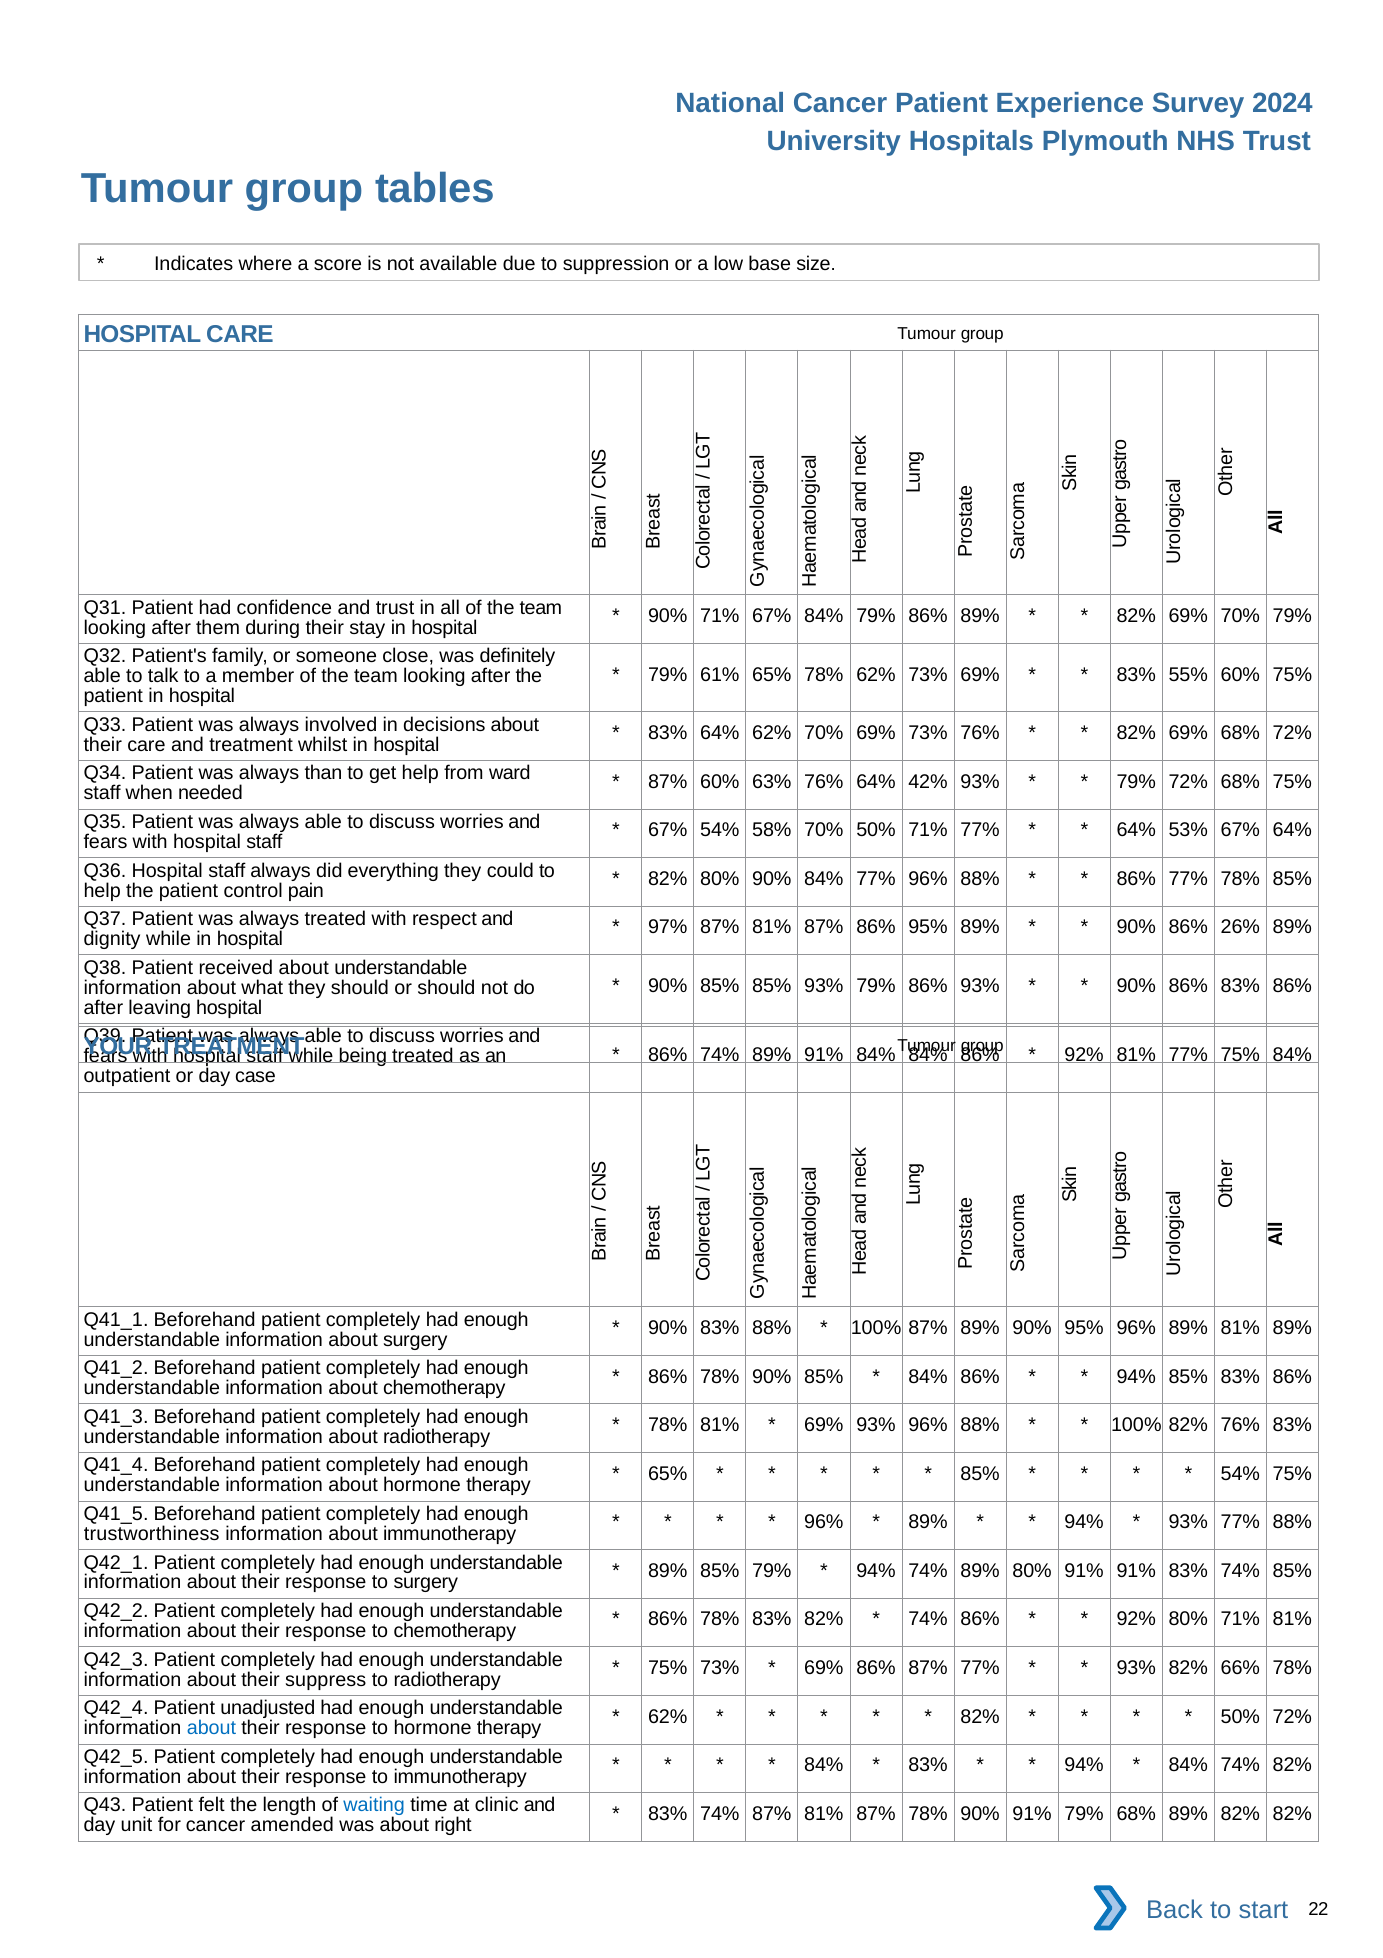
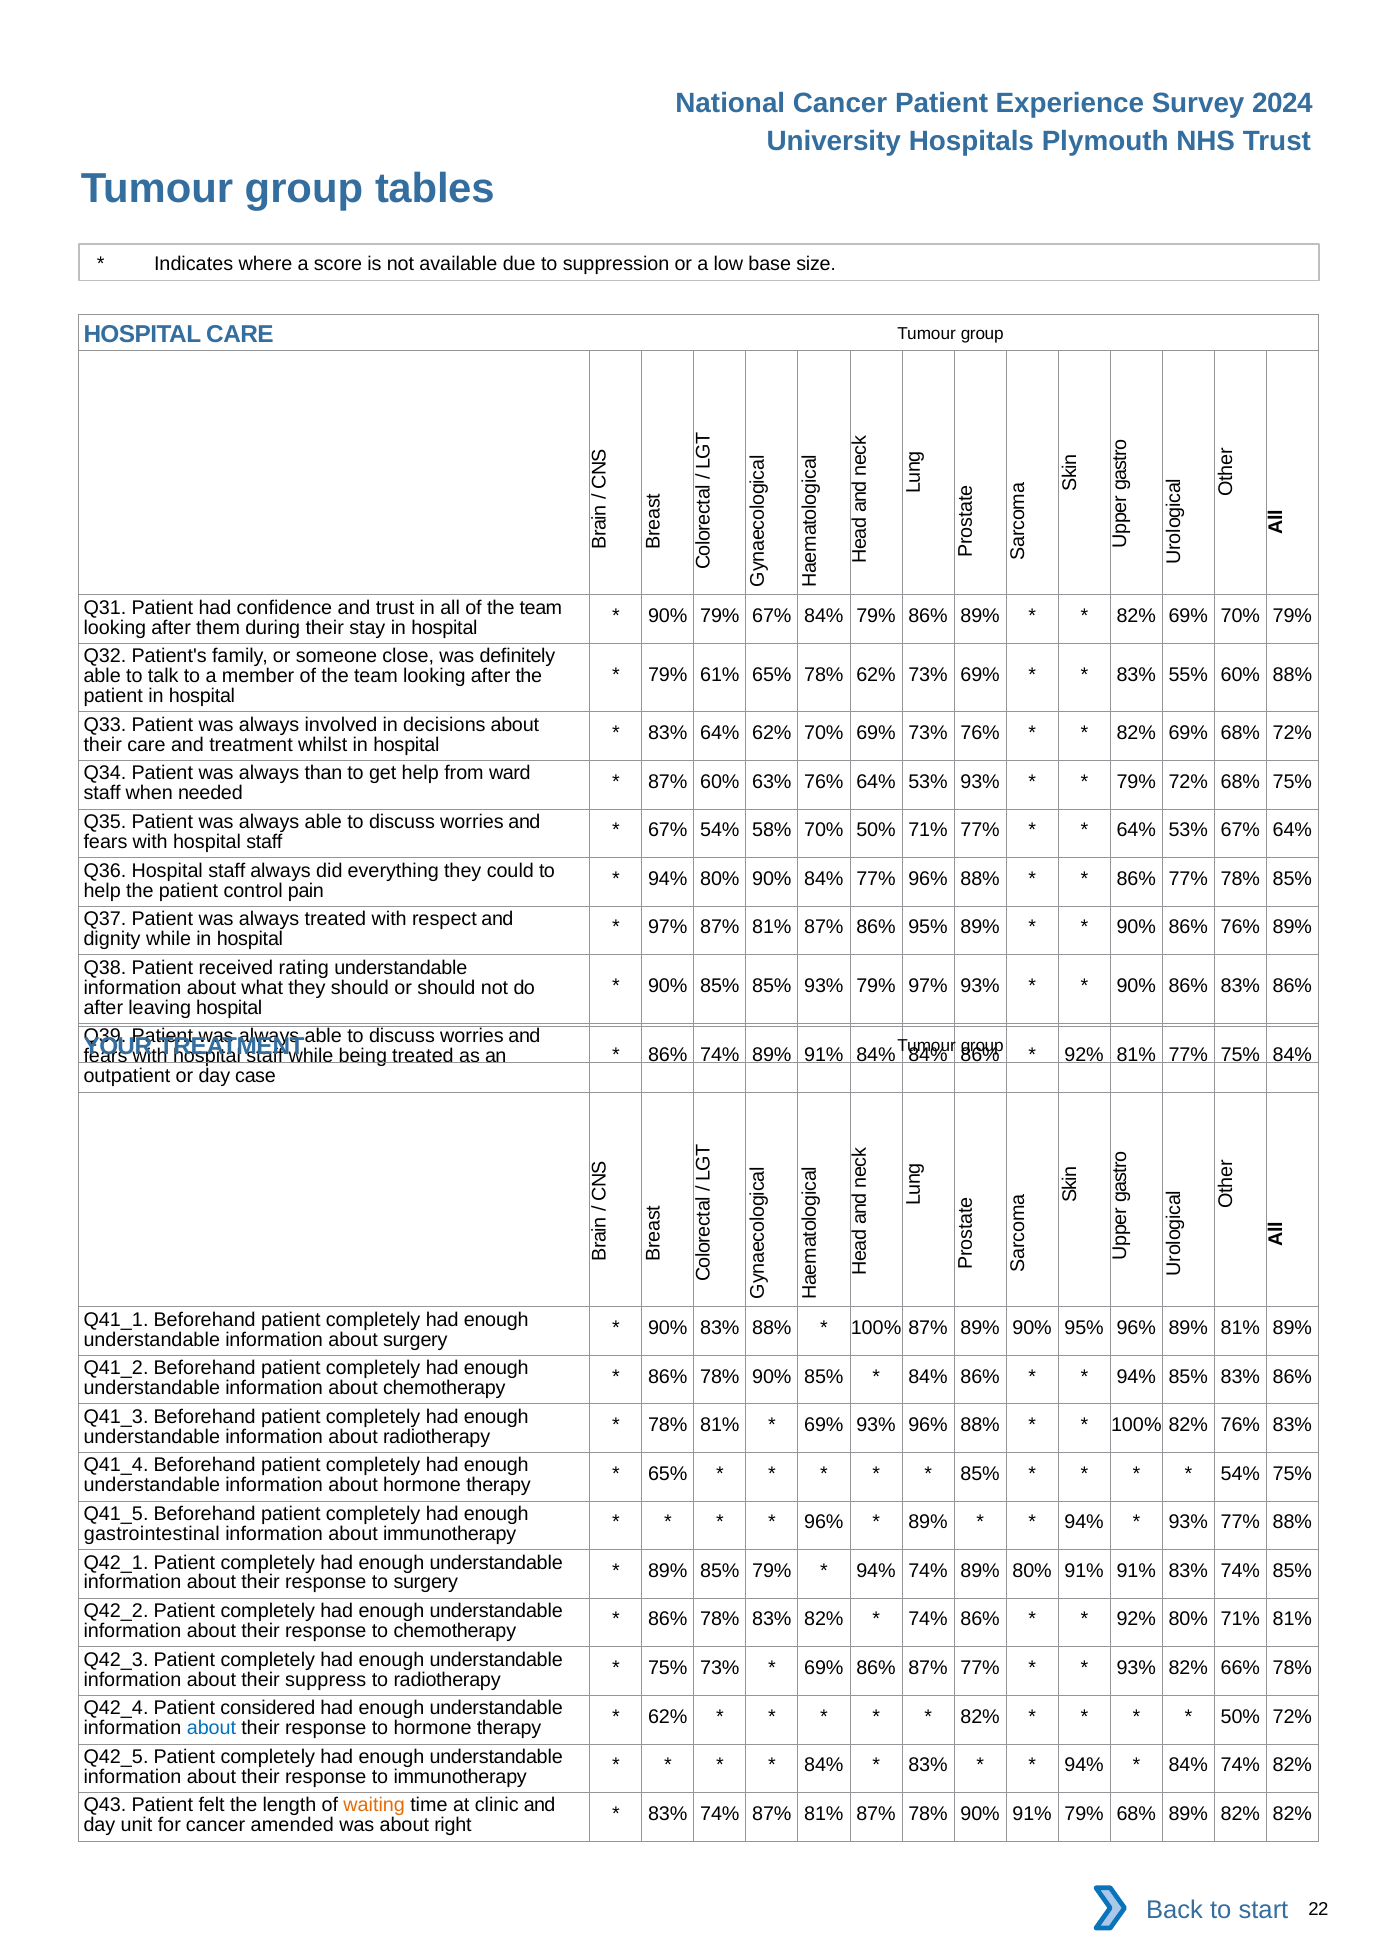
90% 71%: 71% -> 79% (720, 616)
60% 75%: 75% -> 88% (1292, 674)
76% 64% 42%: 42% -> 53% (928, 781)
82%: 82% -> 94% (668, 878)
86% 26%: 26% -> 76% (1240, 927)
received about: about -> rating (304, 967)
93% 79% 86%: 86% -> 97% (928, 986)
trustworthiness: trustworthiness -> gastrointestinal (152, 1533)
unadjusted: unadjusted -> considered (268, 1708)
waiting colour: blue -> orange (374, 1805)
